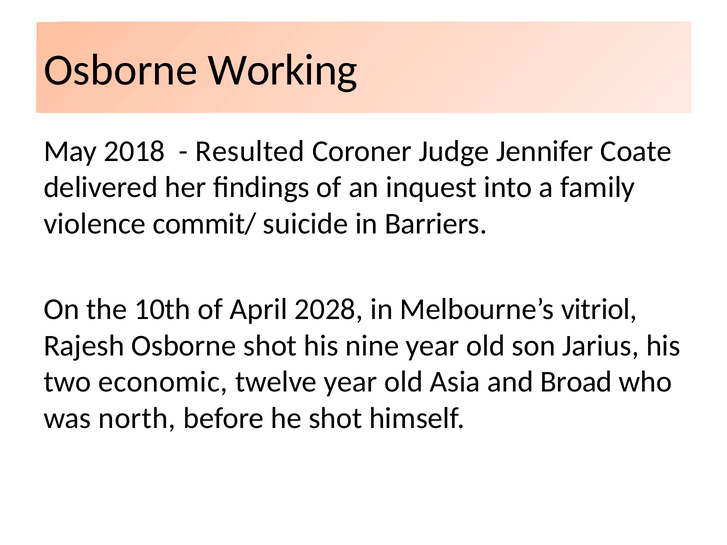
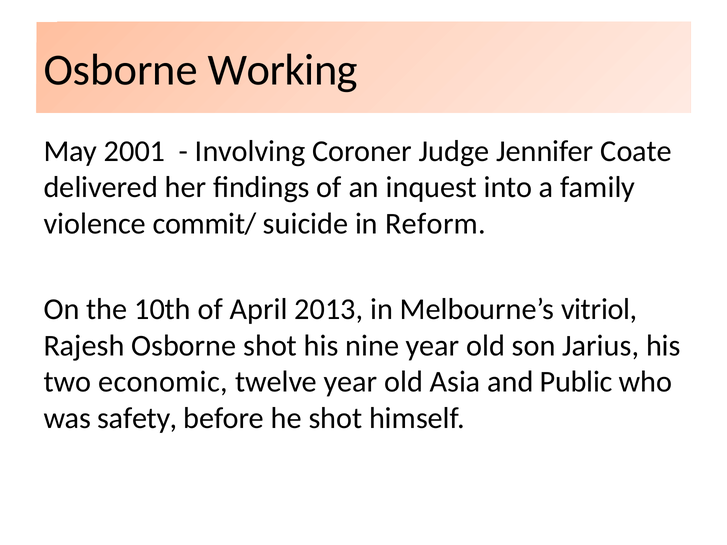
2018: 2018 -> 2001 (135, 151)
Resulted: Resulted -> Involving (250, 151)
Barriers: Barriers -> Reform (436, 224)
2028: 2028 -> 2013 (329, 309)
Broad: Broad -> Public (576, 382)
north: north -> safety (137, 419)
